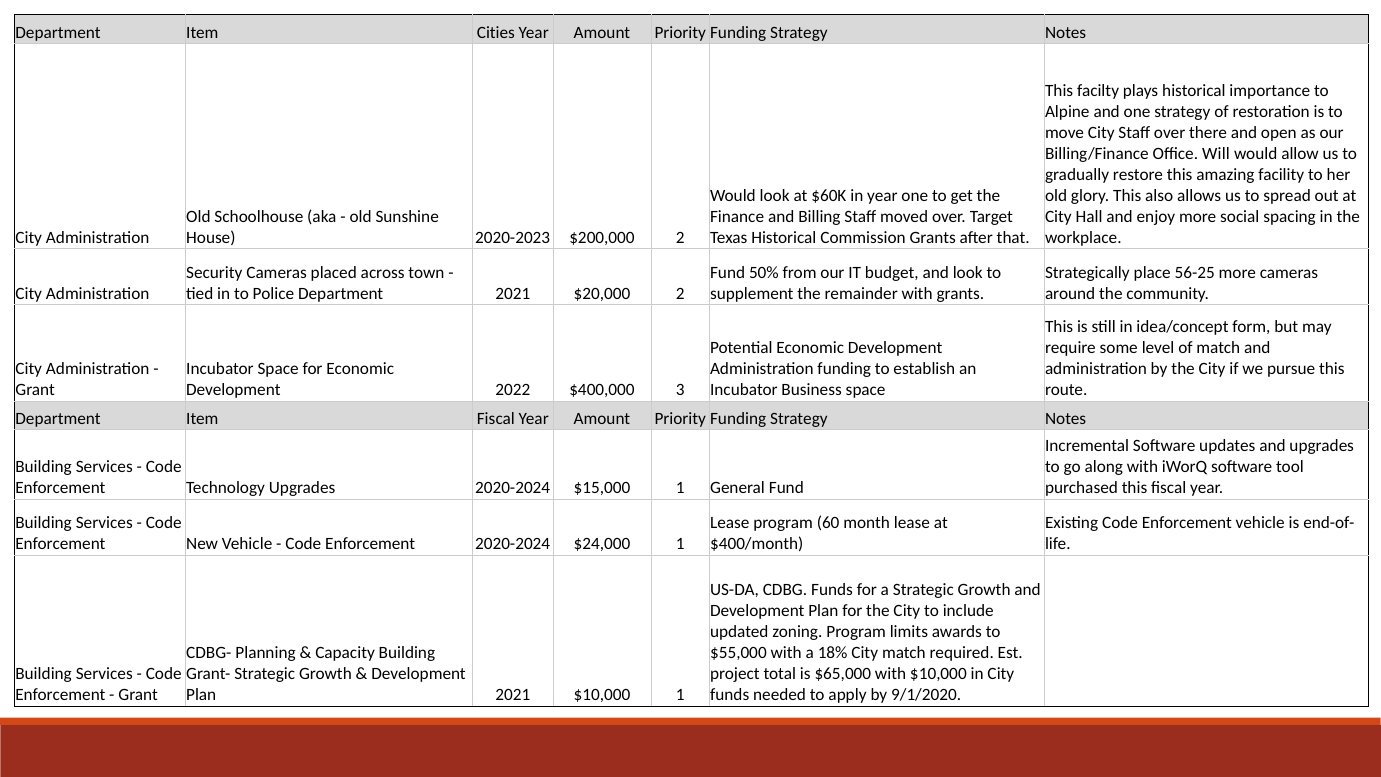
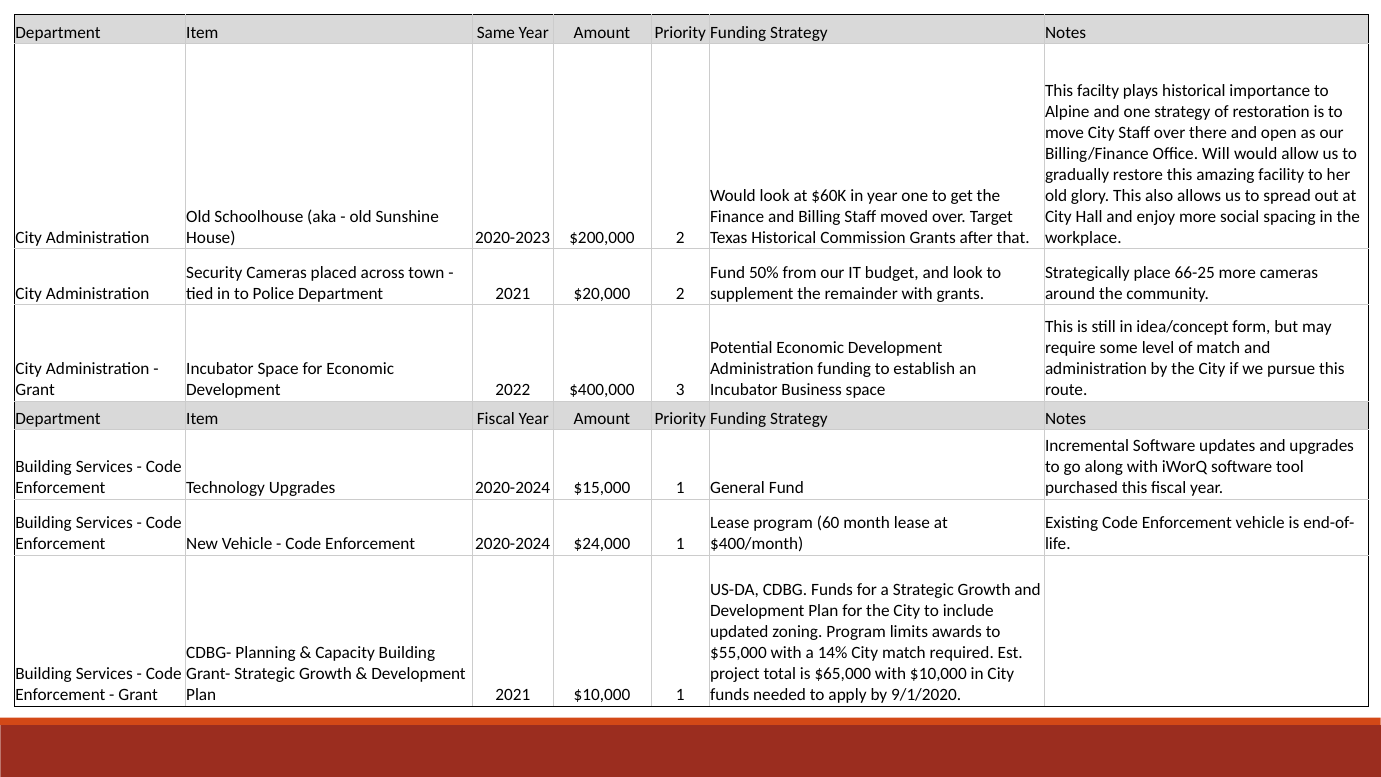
Cities: Cities -> Same (496, 32)
56-25: 56-25 -> 66-25 (1195, 272)
18%: 18% -> 14% (833, 653)
